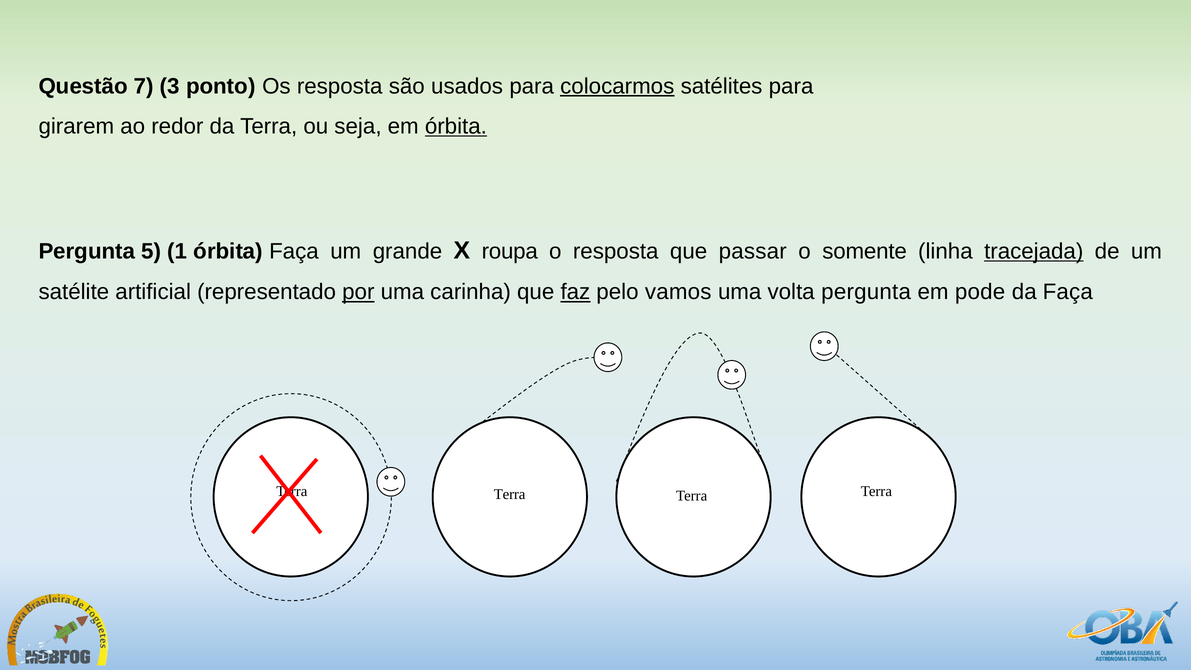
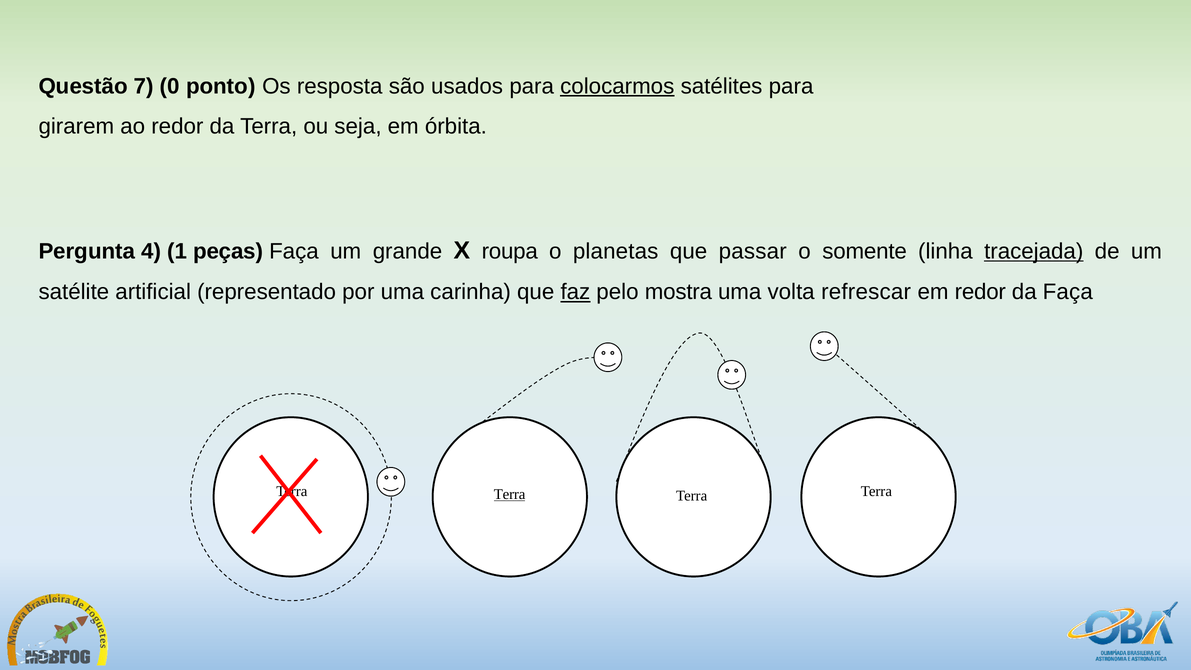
3: 3 -> 0 (170, 86)
órbita underline: present -> none (456, 126)
5: 5 -> 4 (151, 251)
1 órbita: órbita -> peças (228, 251)
o resposta: resposta -> planetas (616, 251)
por underline: present -> none (358, 292)
vamos: vamos -> mostra (678, 292)
volta pergunta: pergunta -> refrescar (866, 292)
em pode: pode -> redor (980, 292)
Terra underline: none -> present (510, 494)
